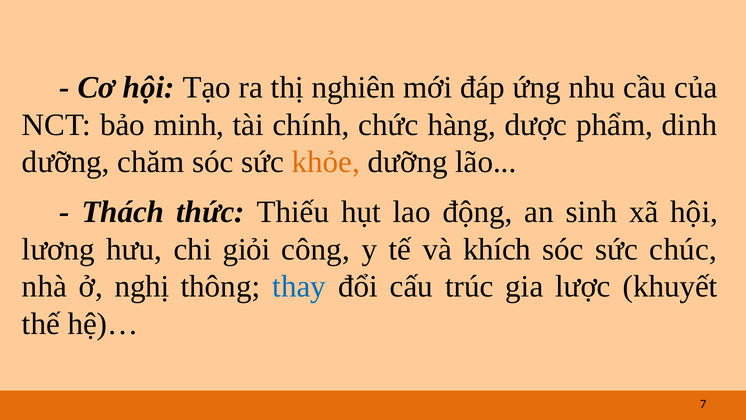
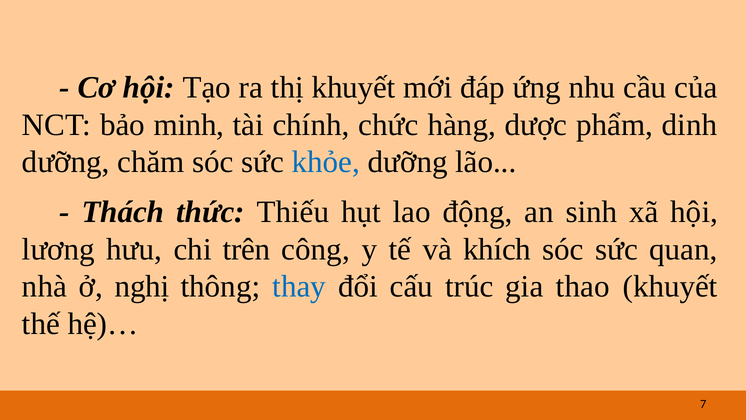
thị nghiên: nghiên -> khuyết (353, 87)
khỏe colour: orange -> blue (326, 162)
giỏi: giỏi -> trên (247, 249)
chúc: chúc -> quan (683, 249)
lược: lược -> thao (583, 286)
